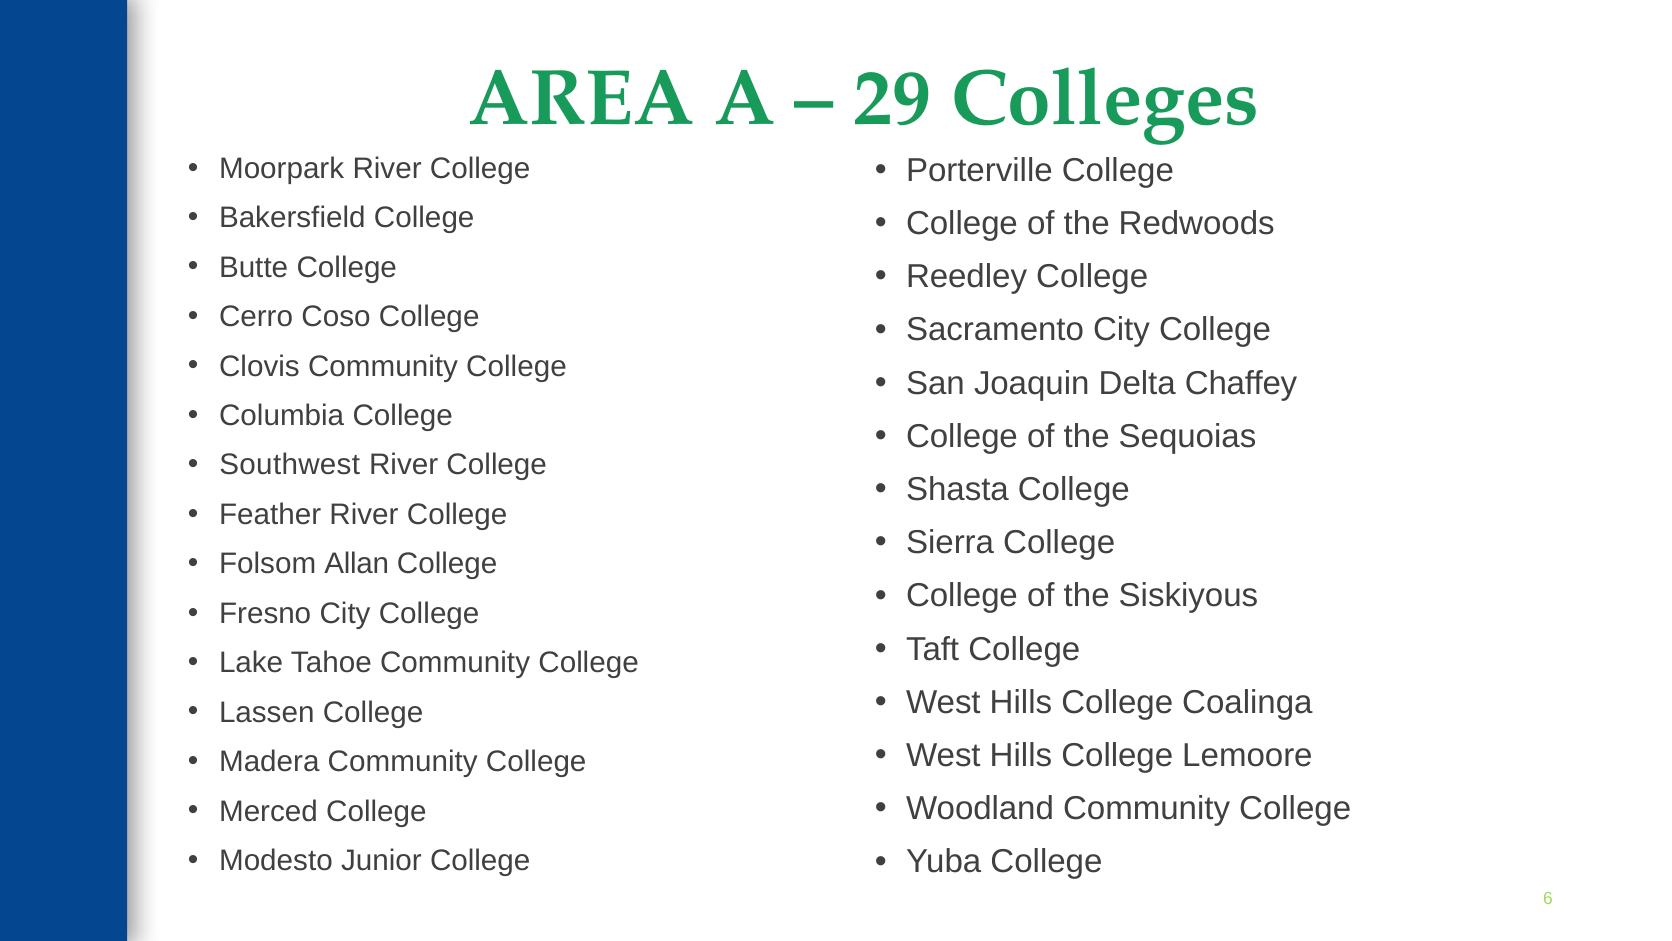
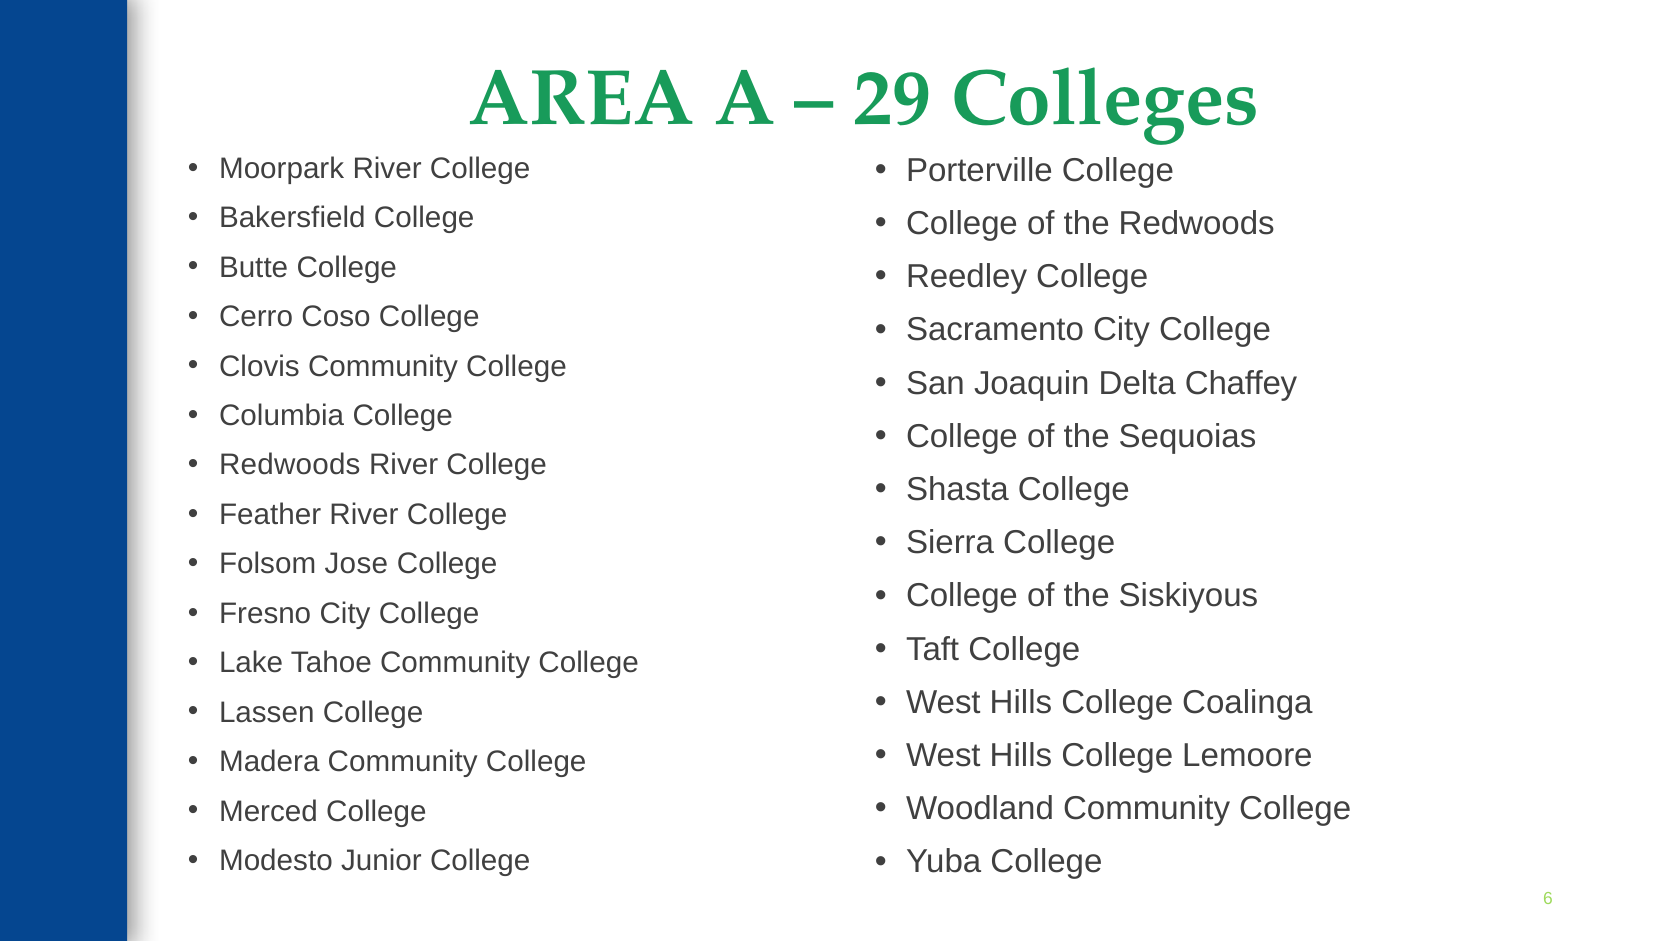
Southwest: Southwest -> Redwoods (290, 465)
Allan: Allan -> Jose (356, 564)
